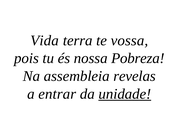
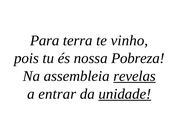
Vida: Vida -> Para (45, 41)
vossa: vossa -> vinho (129, 41)
revelas underline: none -> present (135, 76)
